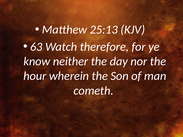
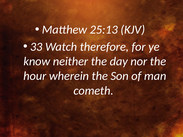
63: 63 -> 33 (36, 47)
